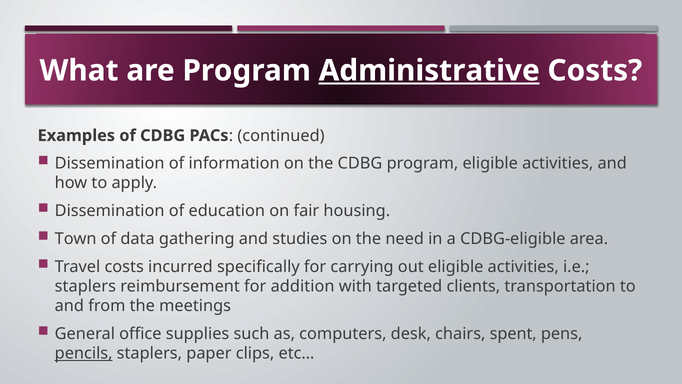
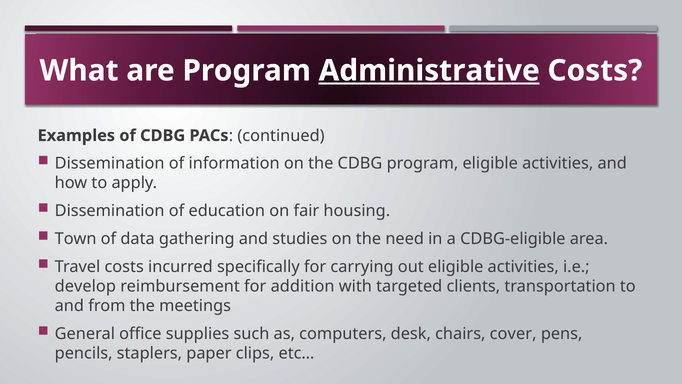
staplers: staplers -> develop (85, 286)
spent: spent -> cover (513, 334)
pencils underline: present -> none (84, 353)
